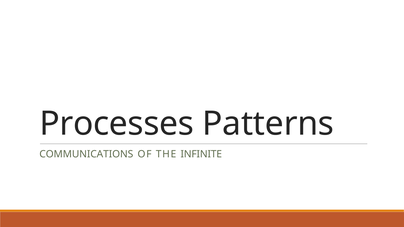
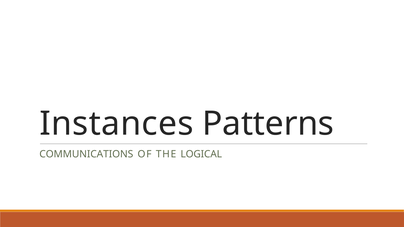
Processes: Processes -> Instances (116, 124)
INFINITE: INFINITE -> LOGICAL (201, 154)
